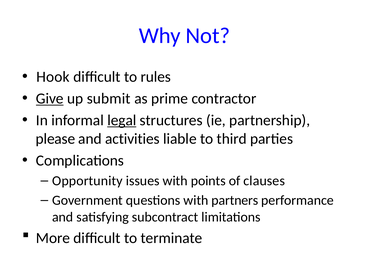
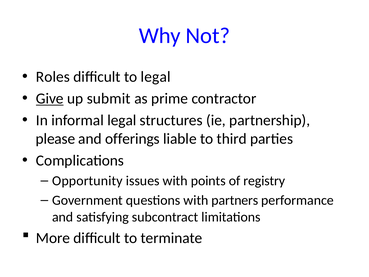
Hook: Hook -> Roles (53, 77)
to rules: rules -> legal (156, 77)
legal underline: present -> none (122, 120)
activities: activities -> offerings (132, 139)
clauses: clauses -> registry (264, 181)
